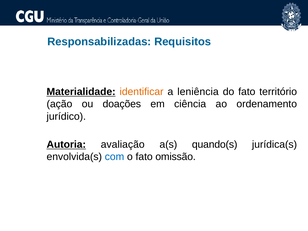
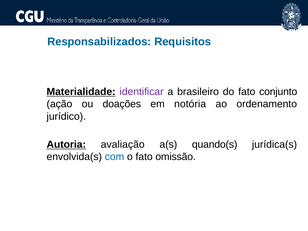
Responsabilizadas: Responsabilizadas -> Responsabilizados (99, 42)
identificar colour: orange -> purple (142, 92)
leniência: leniência -> brasileiro (198, 92)
território: território -> conjunto (278, 92)
ciência: ciência -> notória (190, 104)
